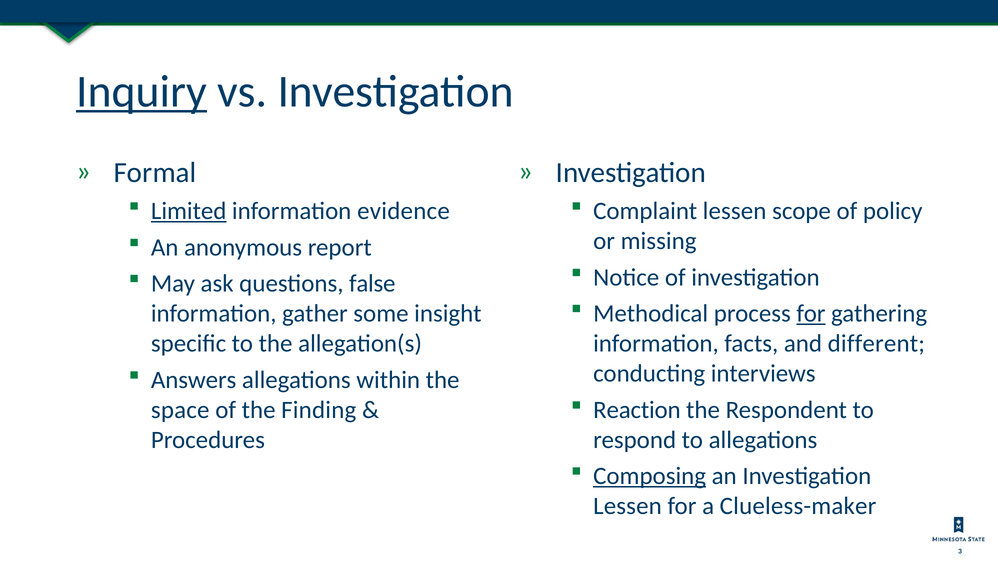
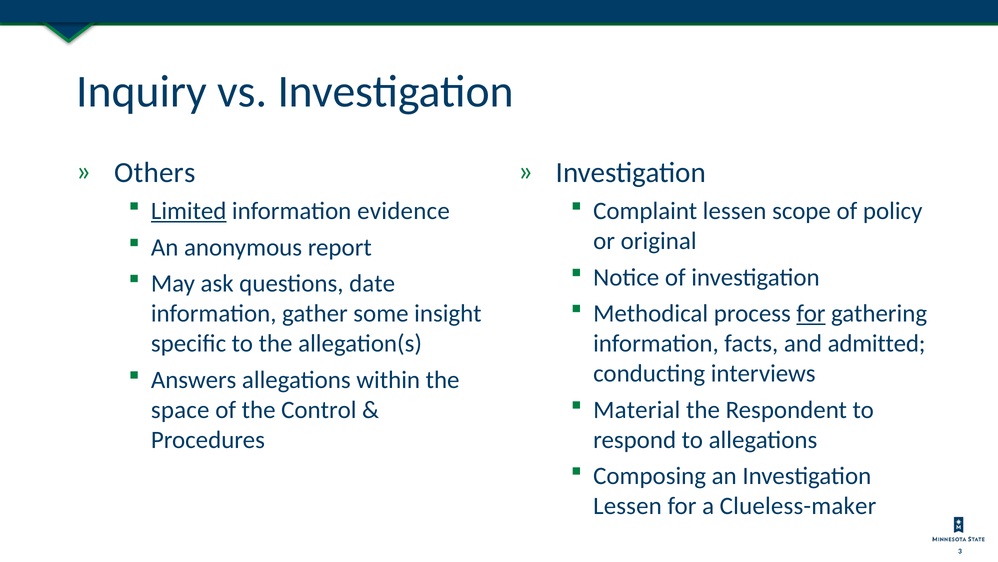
Inquiry underline: present -> none (141, 91)
Formal: Formal -> Others (155, 173)
missing: missing -> original (659, 241)
false: false -> date (372, 283)
different: different -> admitted (877, 343)
Reaction: Reaction -> Material (637, 409)
Finding: Finding -> Control (319, 409)
Composing underline: present -> none (650, 476)
